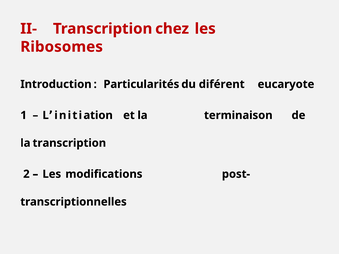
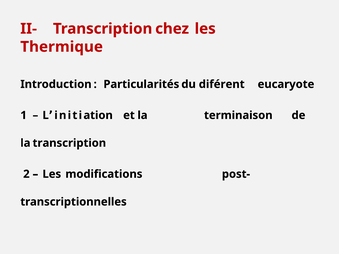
Ribosomes: Ribosomes -> Thermique (62, 47)
